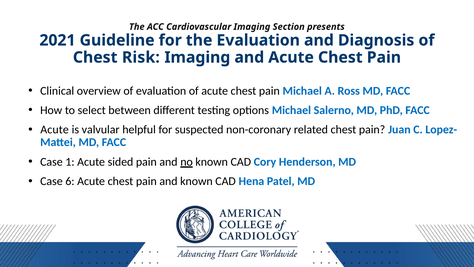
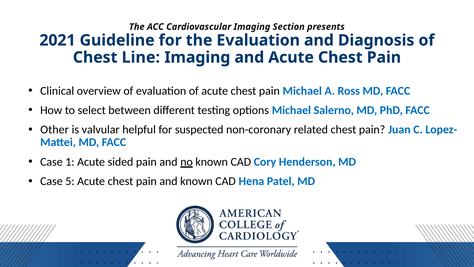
Risk: Risk -> Line (141, 57)
Acute: Acute -> Other (55, 129)
6: 6 -> 5 (70, 181)
